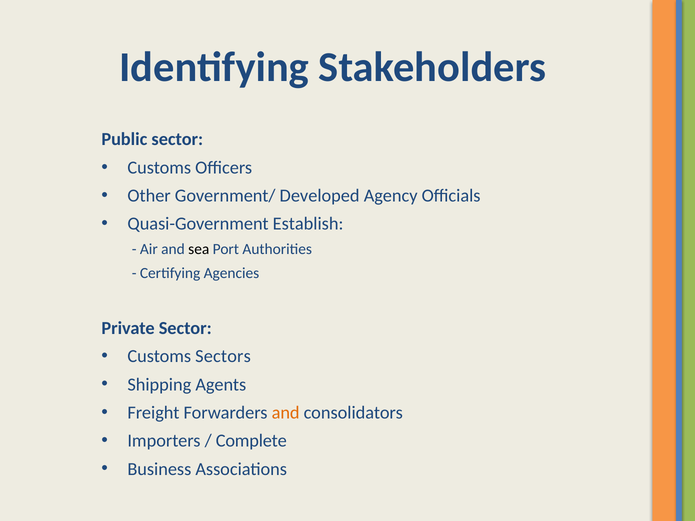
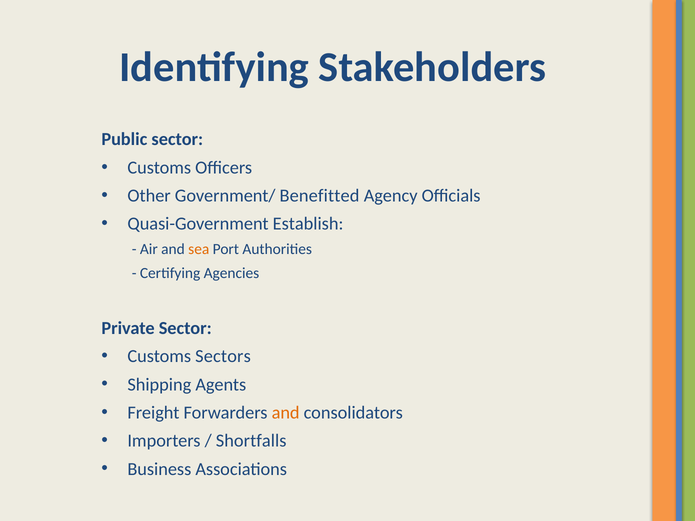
Developed: Developed -> Benefitted (320, 196)
sea colour: black -> orange (199, 250)
Complete: Complete -> Shortfalls (251, 441)
